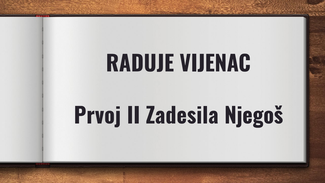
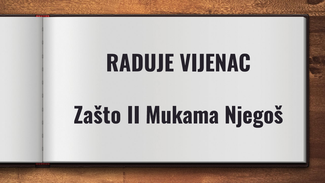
Prvoj: Prvoj -> Zašto (97, 116)
Zadesila: Zadesila -> Mukama (182, 116)
